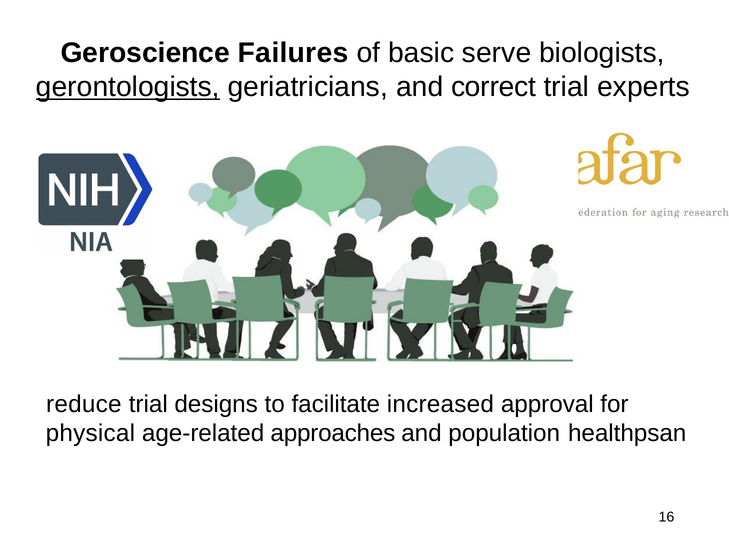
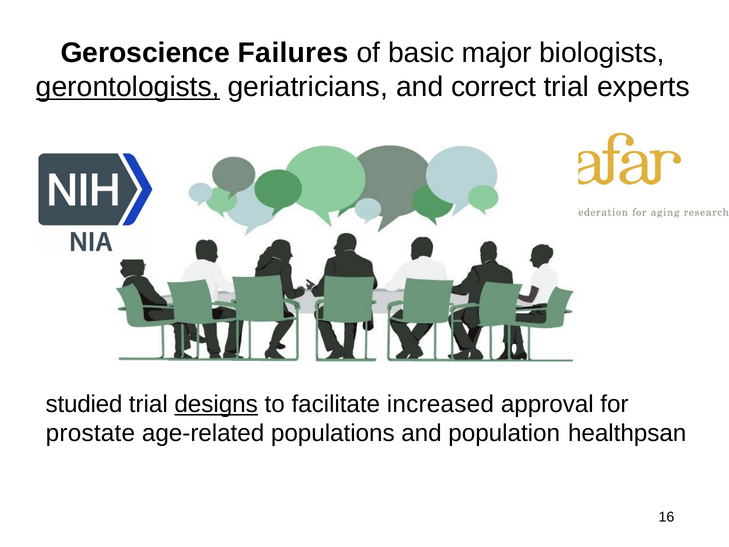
serve: serve -> major (497, 53)
reduce: reduce -> studied (84, 404)
designs underline: none -> present (216, 404)
physical: physical -> prostate (90, 433)
approaches: approaches -> populations (333, 433)
